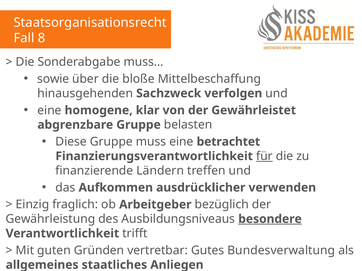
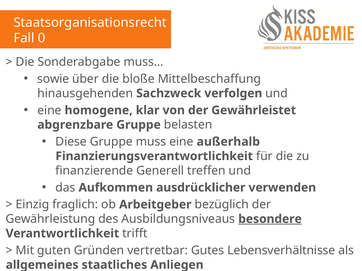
8: 8 -> 0 (41, 38)
betrachtet: betrachtet -> außerhalb (228, 142)
für underline: present -> none (264, 156)
Ländern: Ländern -> Generell (160, 171)
Bundesverwaltung: Bundesverwaltung -> Lebensverhältnisse (281, 251)
